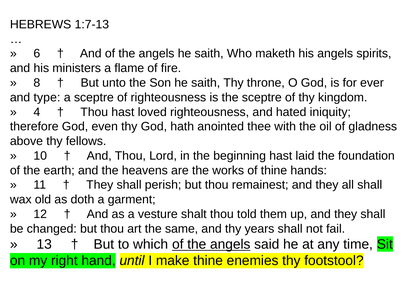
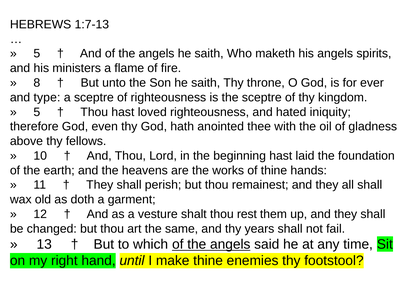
6: 6 -> 5 (37, 54)
4: 4 -> 5 (37, 112)
told: told -> rest (247, 214)
